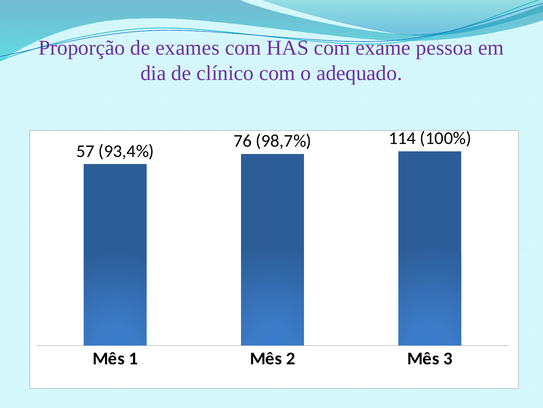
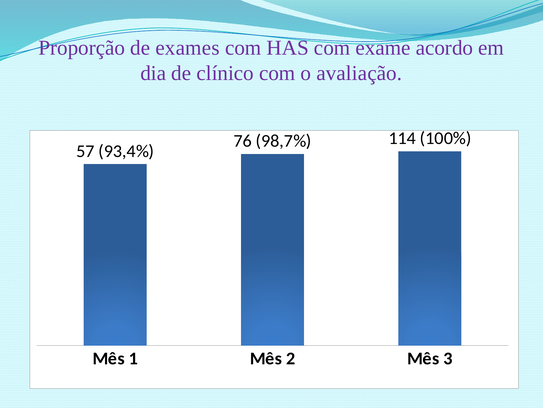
pessoa: pessoa -> acordo (444, 48)
adequado: adequado -> avaliação (359, 73)
